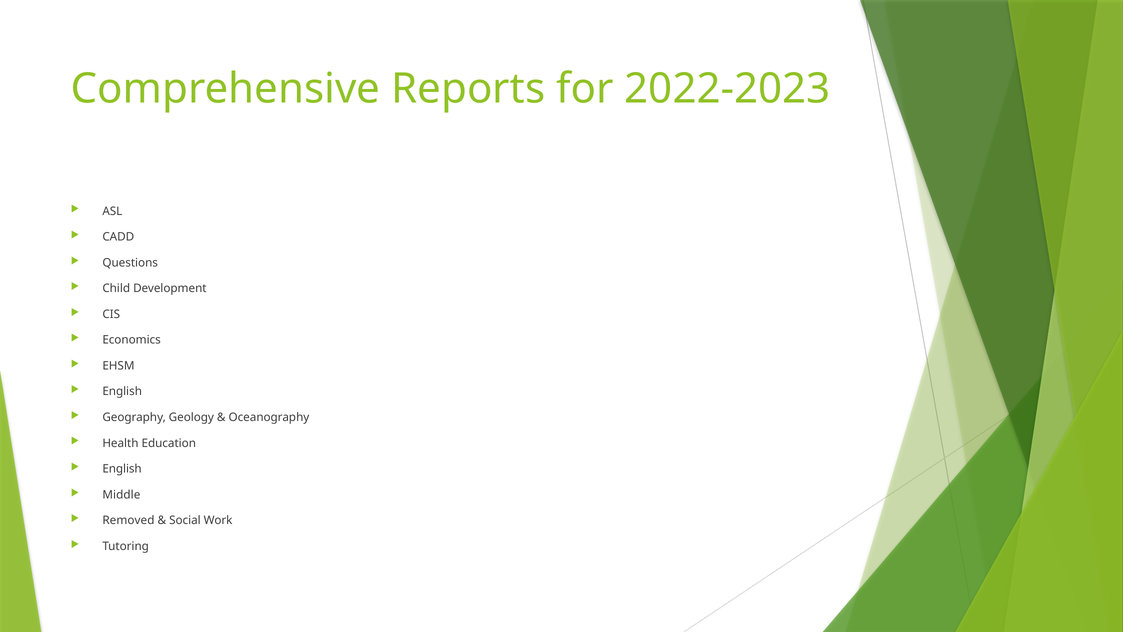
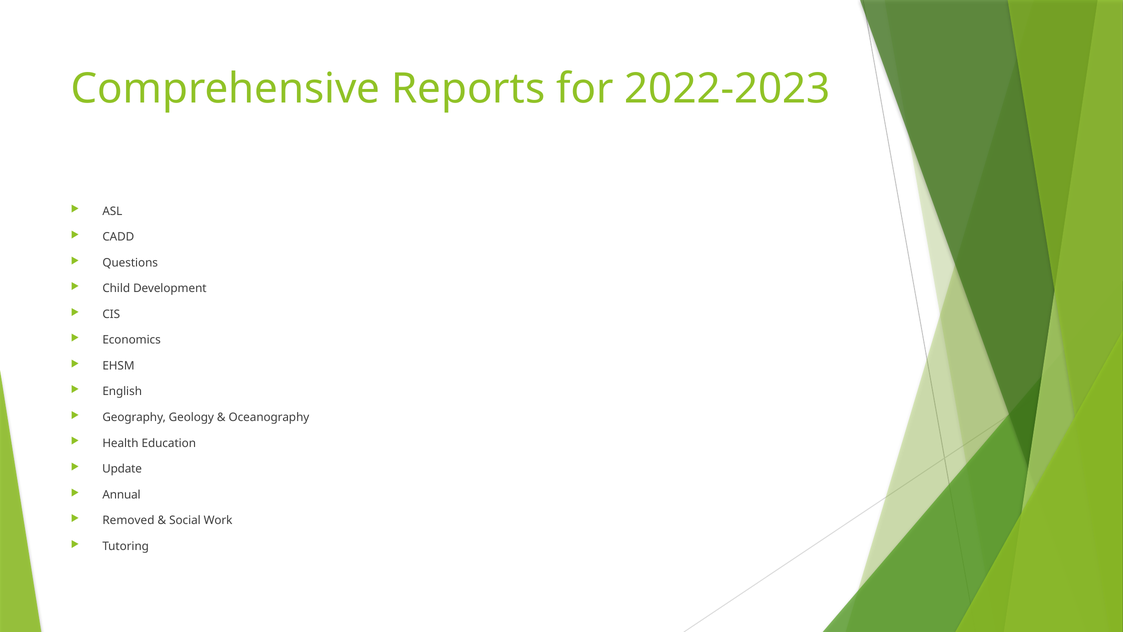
English: English -> Update (122, 469)
Middle: Middle -> Annual (122, 494)
